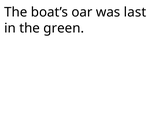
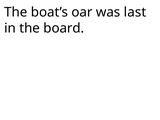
green: green -> board (64, 28)
